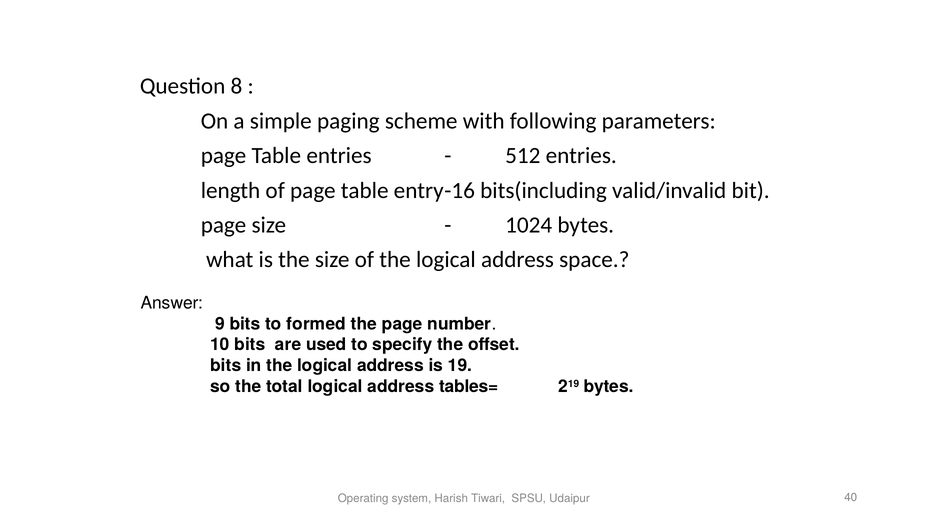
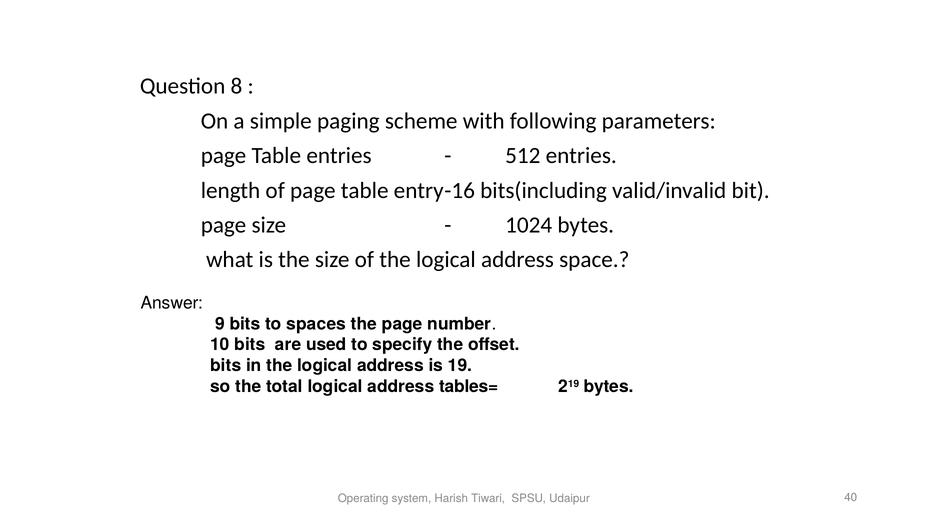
formed: formed -> spaces (316, 324)
